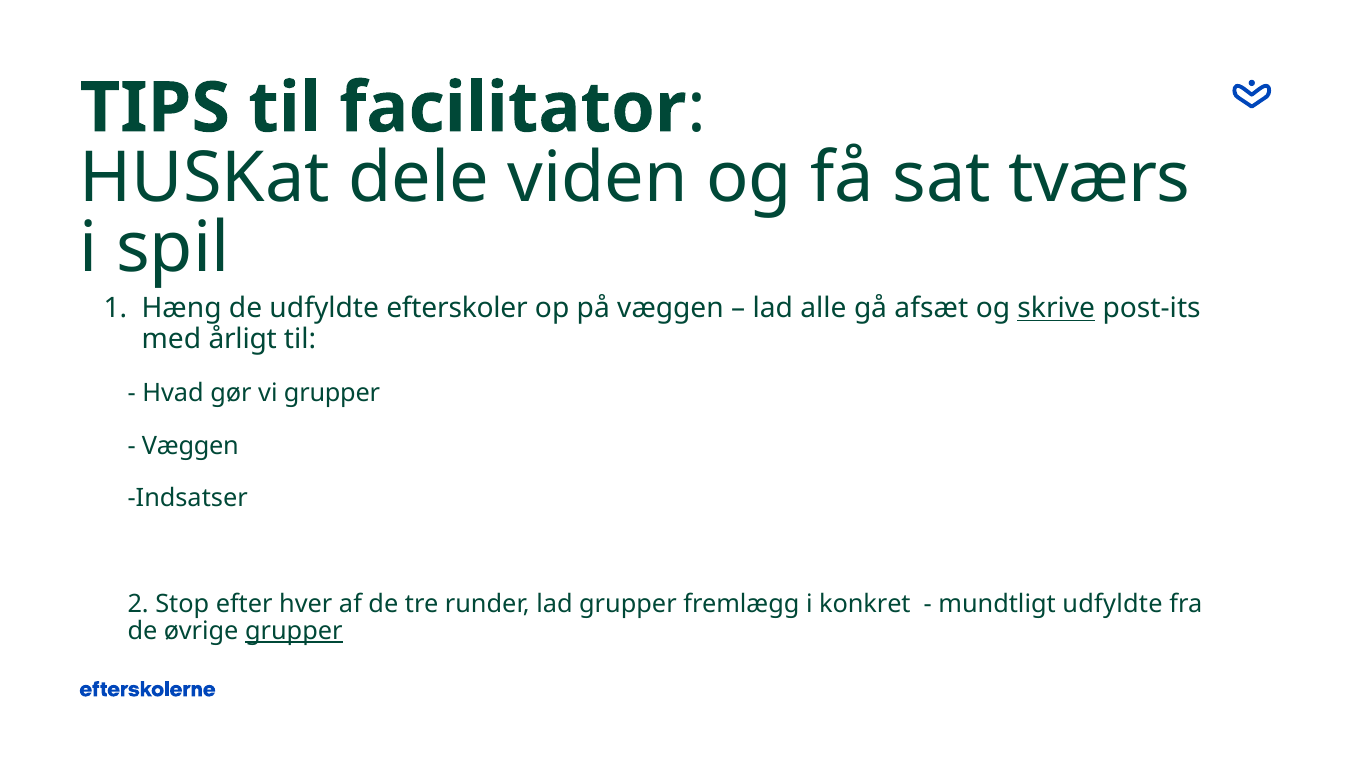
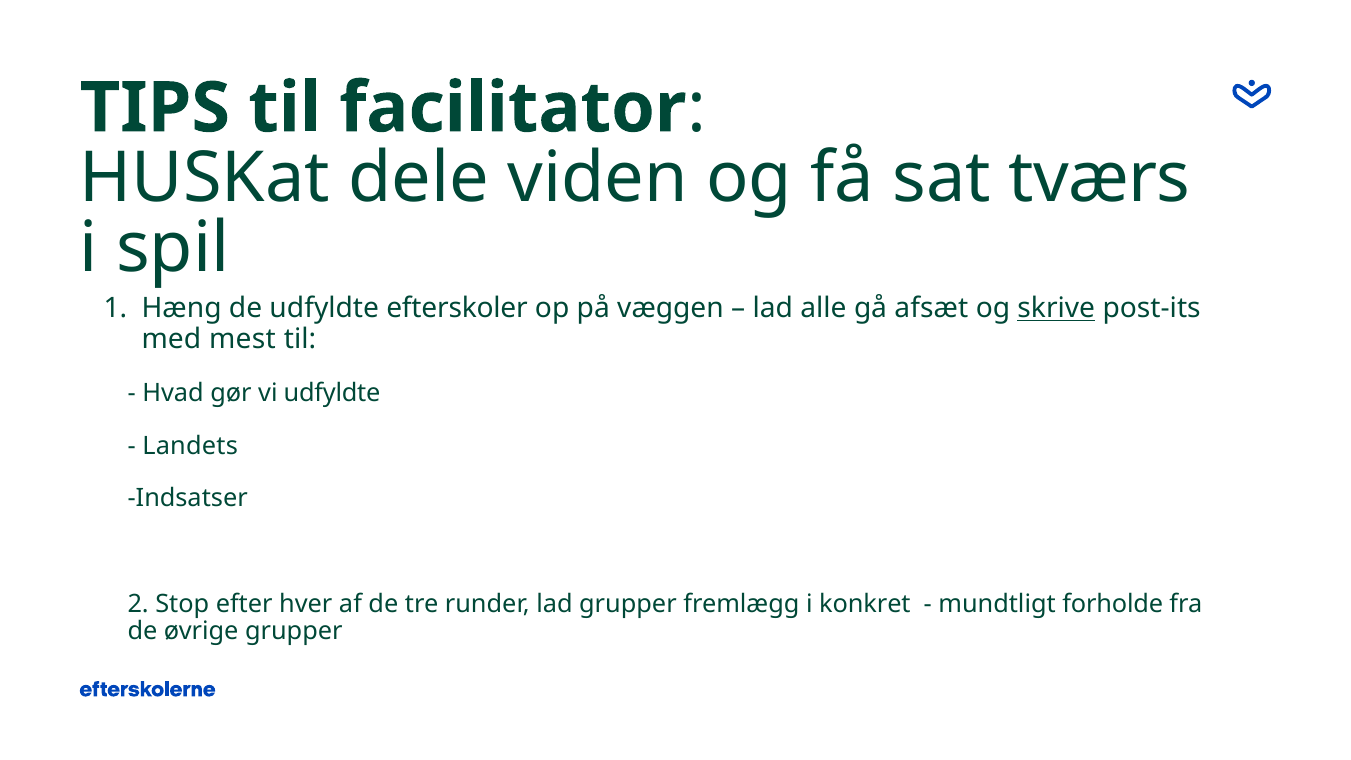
årligt: årligt -> mest (242, 339)
vi grupper: grupper -> udfyldte (332, 393)
Væggen: Væggen -> Landets (190, 446)
mundtligt udfyldte: udfyldte -> forholde (1113, 604)
grupper underline: present -> none (294, 631)
